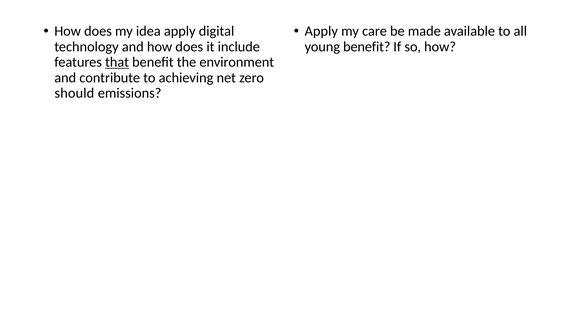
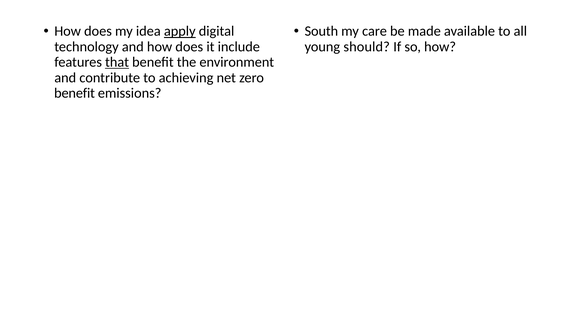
apply underline: none -> present (180, 31)
Apply: Apply -> South (321, 31)
young benefit: benefit -> should (367, 47)
should: should -> benefit (75, 93)
